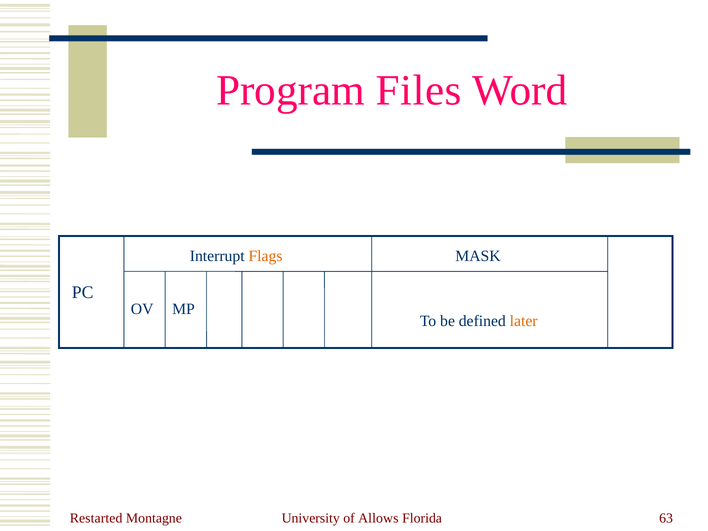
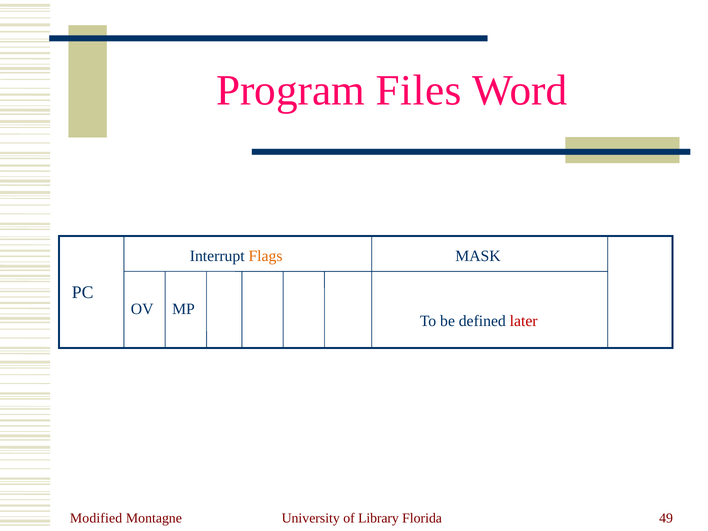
later colour: orange -> red (524, 321)
Restarted: Restarted -> Modified (96, 518)
Allows: Allows -> Library (378, 518)
63: 63 -> 49 (666, 518)
